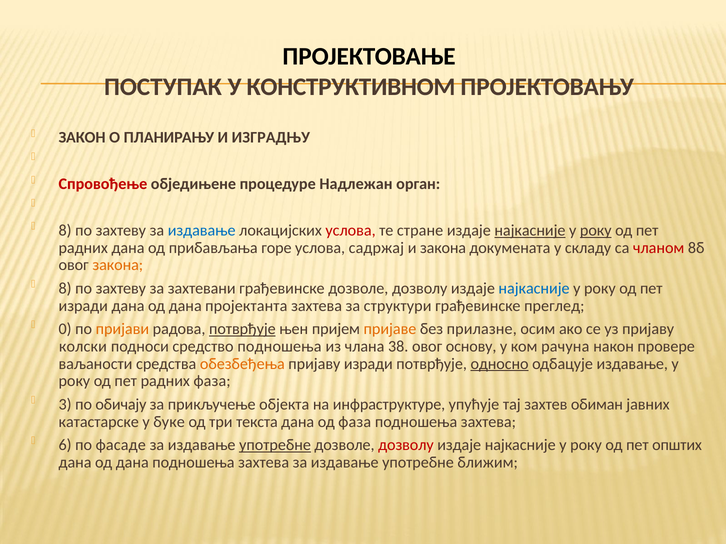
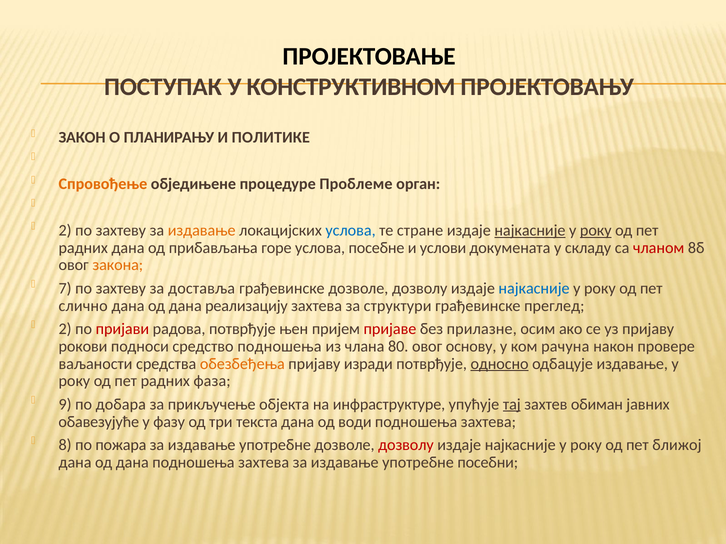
ИЗГРАДЊУ: ИЗГРАДЊУ -> ПОЛИТИКЕ (271, 138)
Спровођење colour: red -> orange (103, 184)
Надлежан: Надлежан -> Проблеме (356, 184)
8: 8 -> 2 (65, 231)
издавање colour: blue -> orange (202, 231)
услова colour: red -> blue (351, 231)
садржај: садржај -> посебне (377, 248)
и закона: закона -> услови (443, 248)
8: 8 -> 7 (65, 289)
захтевани: захтевани -> доставља (202, 289)
изради: изради -> слично (83, 306)
пројектанта: пројектанта -> реализацију (246, 306)
0: 0 -> 2 (65, 329)
пријави colour: orange -> red (122, 329)
потврђује underline: present -> none (242, 329)
пријаве colour: orange -> red (390, 329)
колски: колски -> рокови (83, 347)
38: 38 -> 80 (398, 347)
3: 3 -> 9 (65, 405)
обичају: обичају -> добара (121, 405)
тај underline: none -> present (512, 405)
катастарске: катастарске -> обавезујуће (99, 422)
буке: буке -> фазу (169, 422)
од фаза: фаза -> води (355, 422)
6: 6 -> 8 (65, 445)
фасаде: фасаде -> пожара (121, 445)
употребне underline: present -> none (275, 445)
општих: општих -> ближој (677, 445)
ближим: ближим -> посебни (488, 463)
